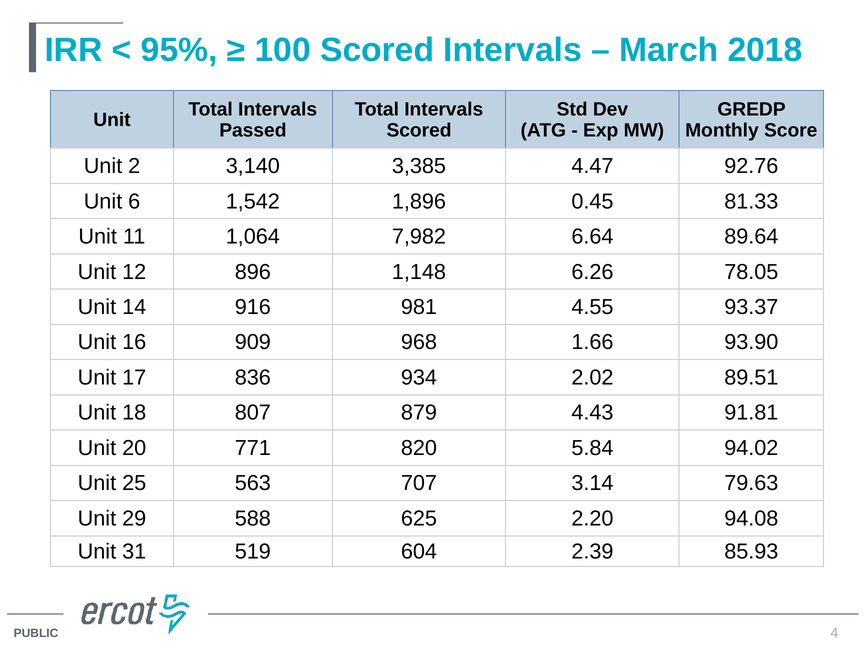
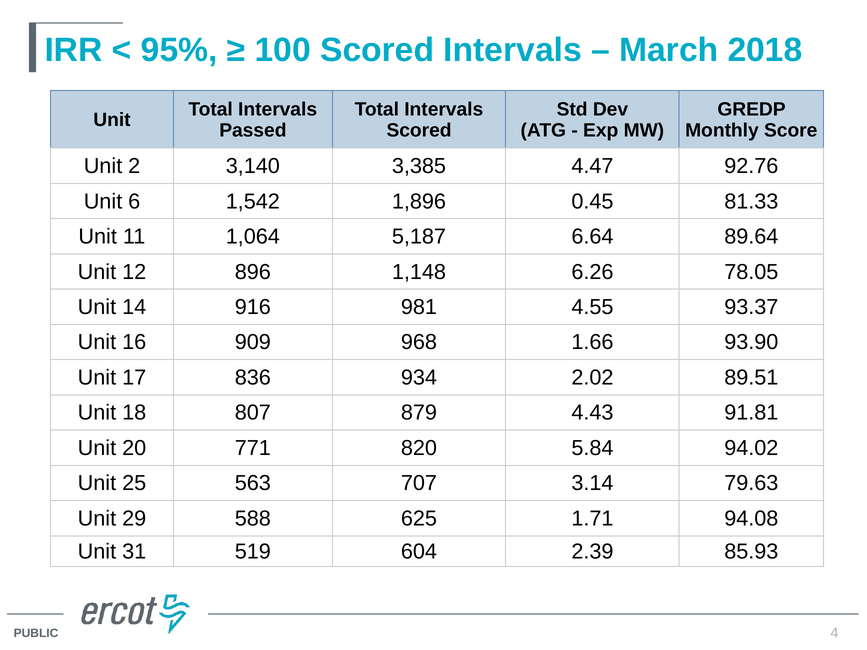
7,982: 7,982 -> 5,187 (419, 237)
2.20: 2.20 -> 1.71 (592, 519)
